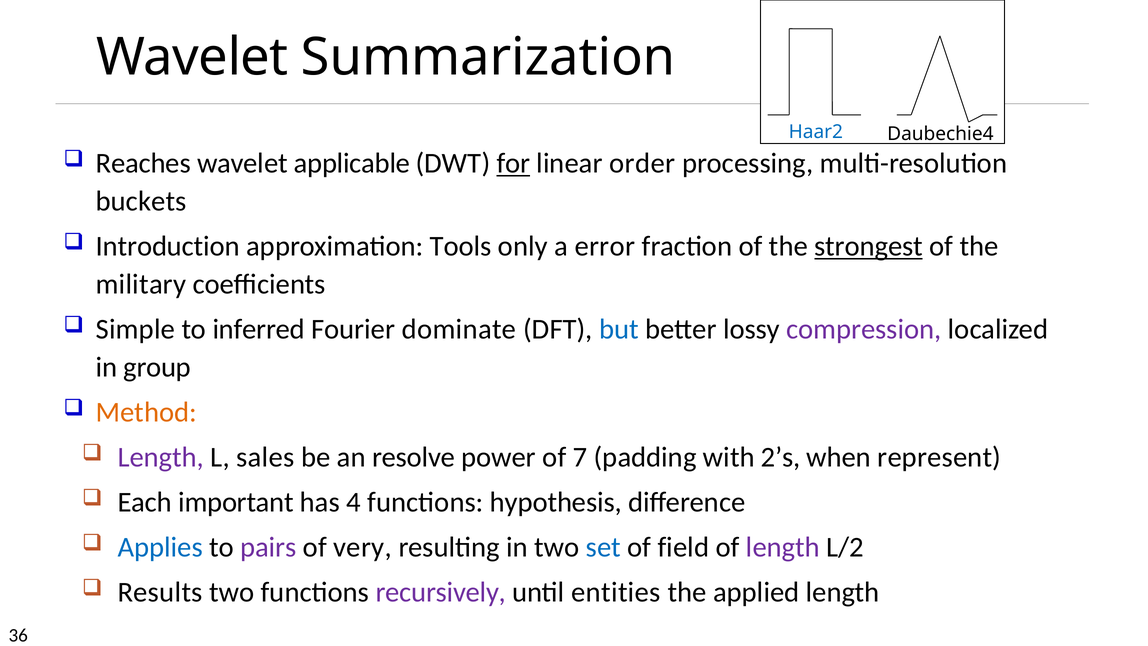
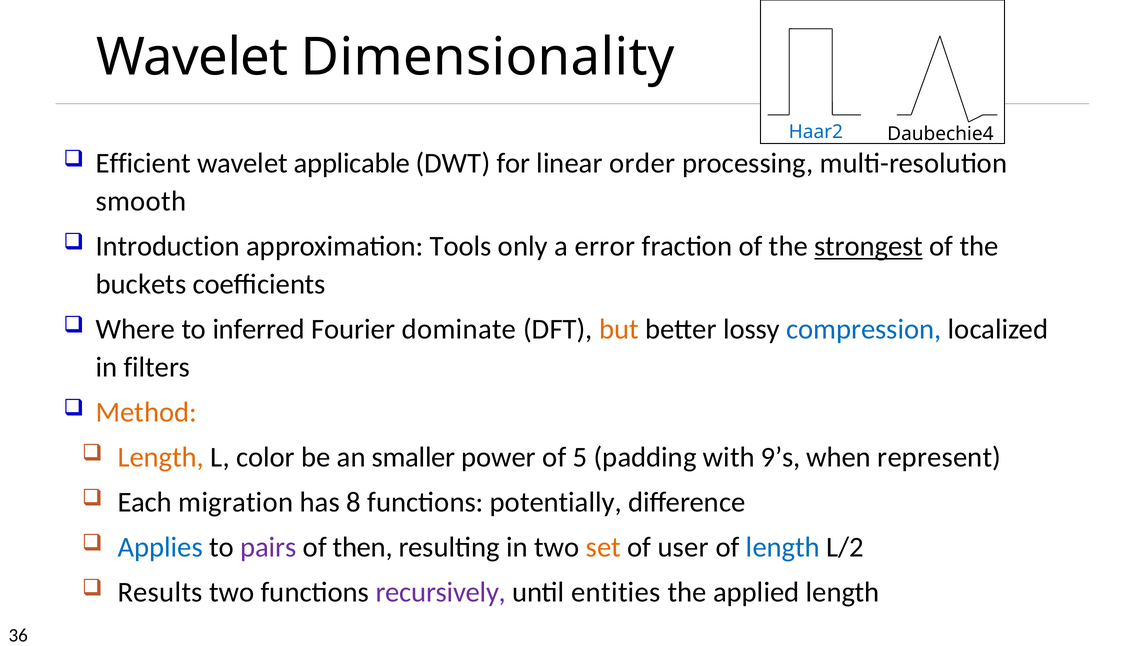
Summarization: Summarization -> Dimensionality (488, 57)
Reaches: Reaches -> Efficient (143, 163)
for underline: present -> none (513, 163)
buckets: buckets -> smooth (141, 201)
military: military -> buckets (141, 284)
Simple: Simple -> Where (135, 329)
but colour: blue -> orange (619, 329)
compression colour: purple -> blue (864, 329)
group: group -> filters (157, 367)
Length colour: purple -> orange (161, 457)
sales: sales -> color (265, 457)
resolve: resolve -> smaller (414, 457)
7: 7 -> 5 (580, 457)
2’s: 2’s -> 9’s (781, 457)
important: important -> migration (236, 502)
4: 4 -> 8 (354, 502)
hypothesis: hypothesis -> potentially (556, 502)
very: very -> then (363, 547)
set colour: blue -> orange (603, 547)
field: field -> user (683, 547)
length colour: purple -> blue (783, 547)
